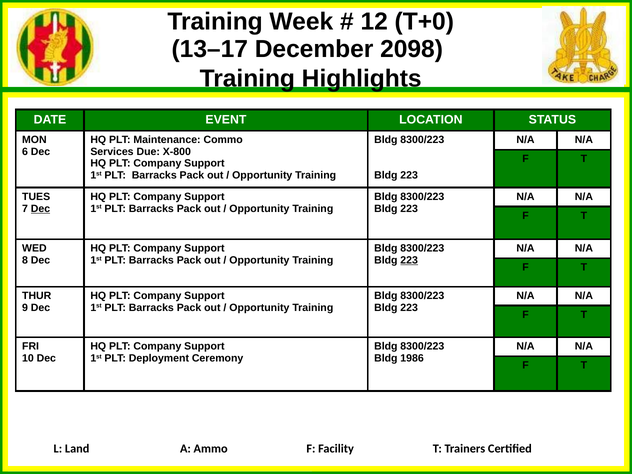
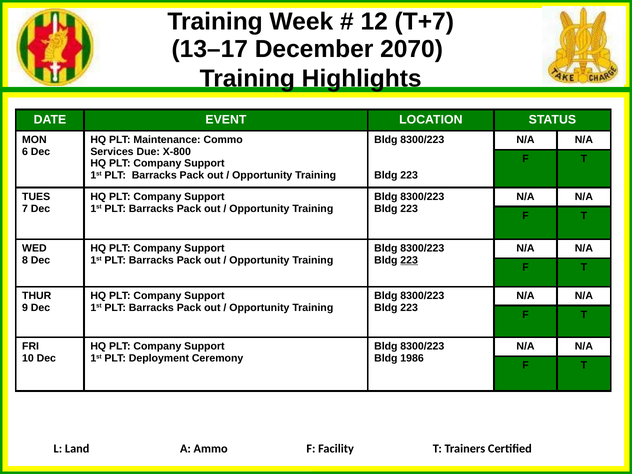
T+0: T+0 -> T+7 (424, 22)
2098: 2098 -> 2070 (412, 49)
Dec underline: present -> none (40, 209)
